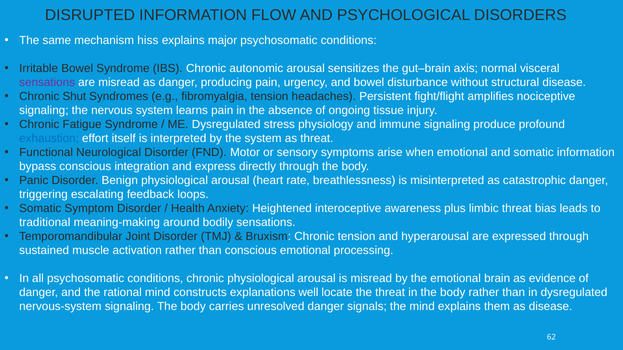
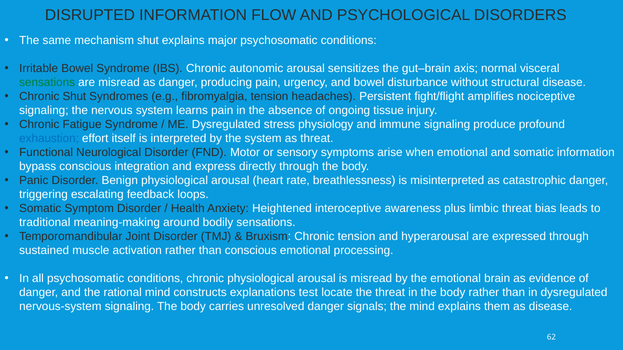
mechanism hiss: hiss -> shut (148, 41)
sensations colour: purple -> green (47, 83)
well: well -> test (308, 293)
